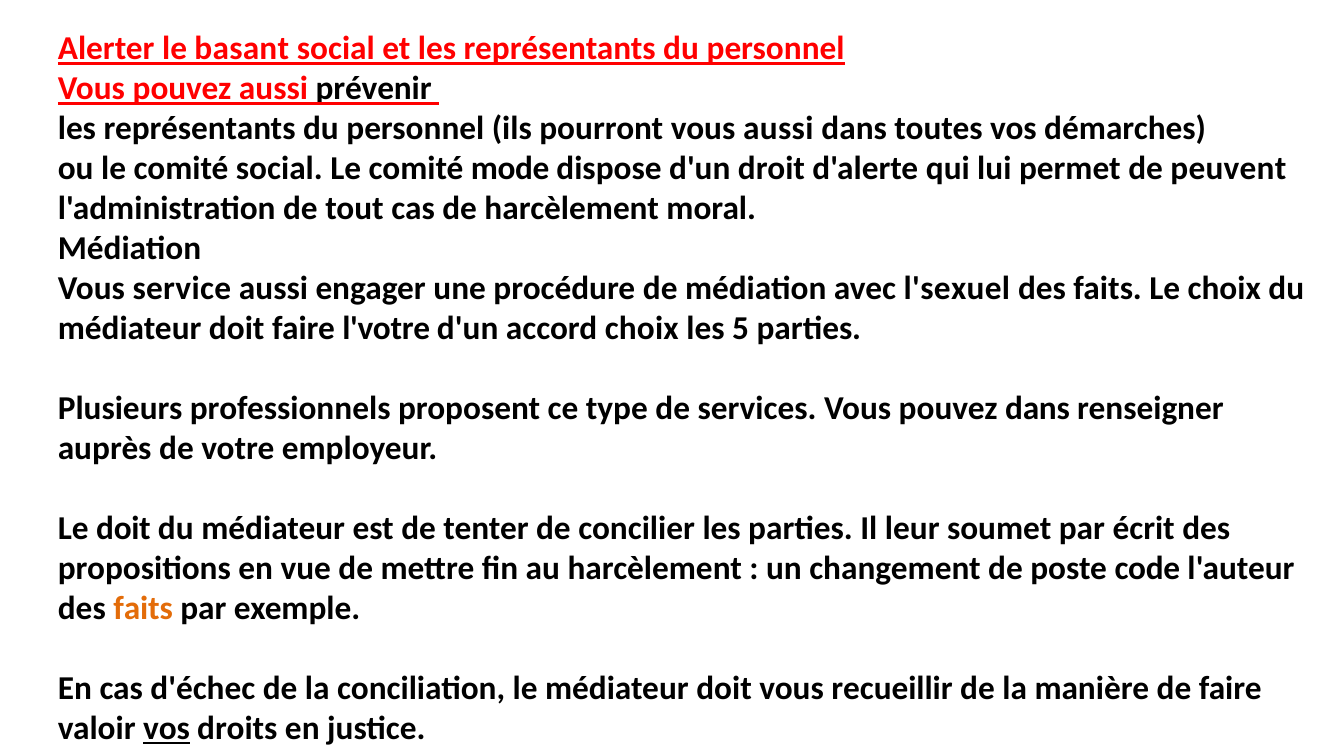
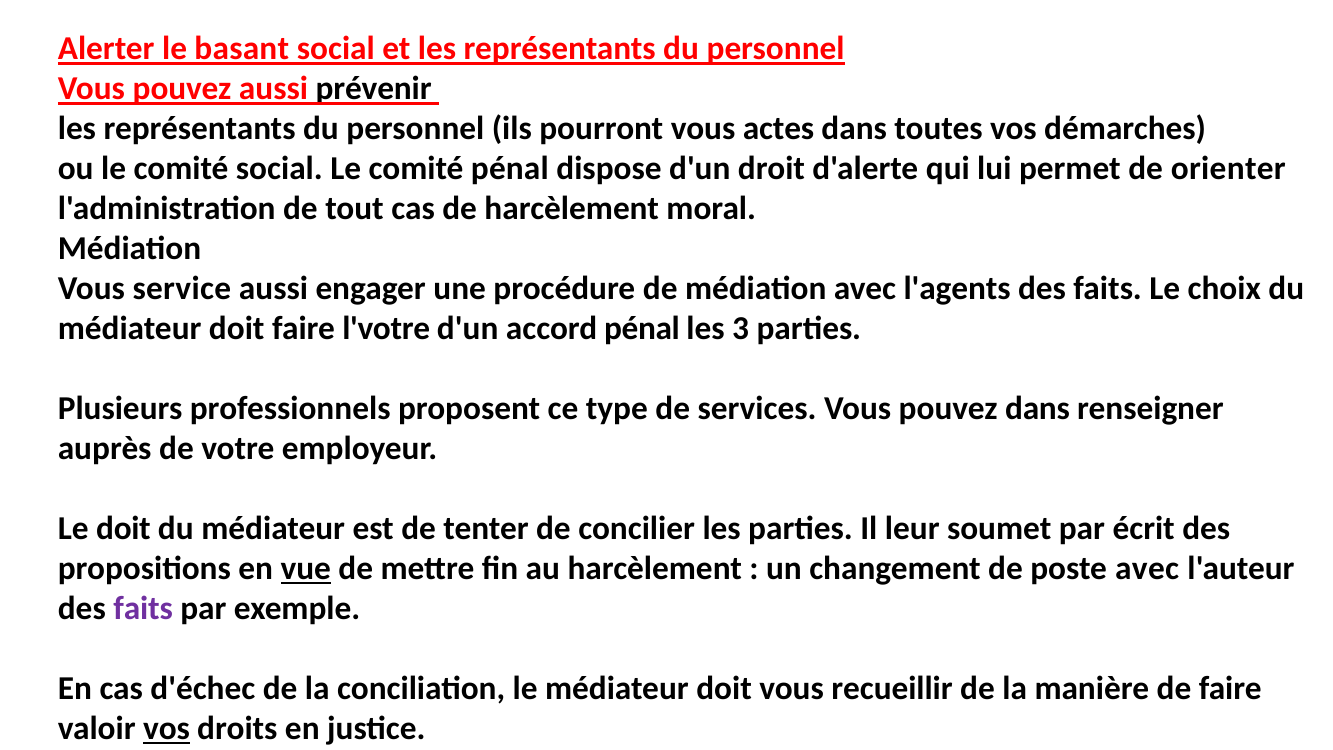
vous aussi: aussi -> actes (779, 129)
comité mode: mode -> pénal (510, 169)
peuvent: peuvent -> orienter (1228, 169)
l'sexuel: l'sexuel -> l'agents (957, 289)
accord choix: choix -> pénal (642, 329)
5: 5 -> 3 (741, 329)
vue underline: none -> present (306, 569)
poste code: code -> avec (1147, 569)
faits colour: orange -> purple (143, 609)
